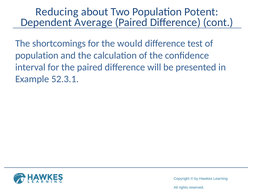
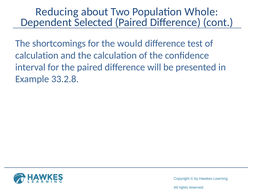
Potent: Potent -> Whole (201, 12)
Average: Average -> Selected (94, 22)
population: population -> calculation (37, 55)
52.3.1: 52.3.1 -> 33.2.8 (65, 79)
